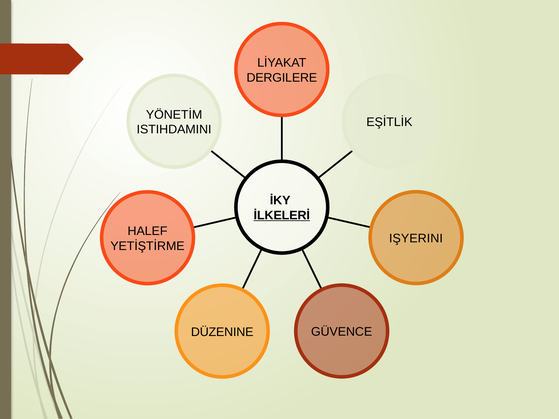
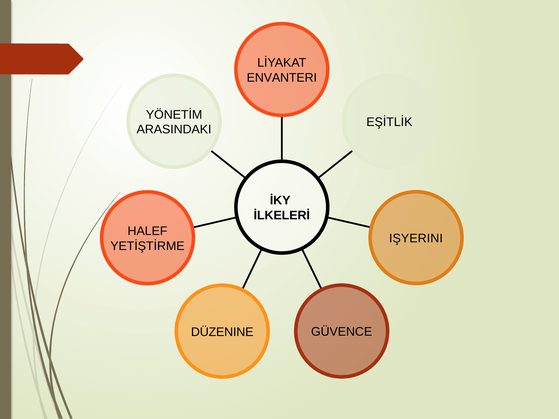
DERGILERE: DERGILERE -> ENVANTERI (282, 78)
ISTIHDAMINI: ISTIHDAMINI -> ARASINDAKI (174, 130)
İLKELERİ underline: present -> none (282, 216)
